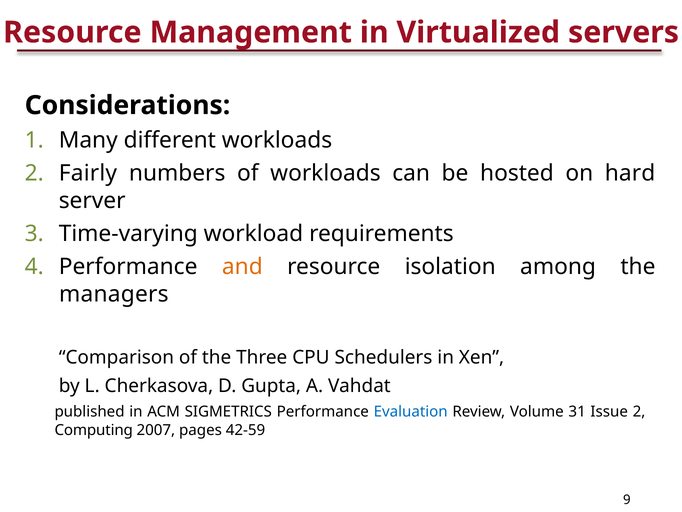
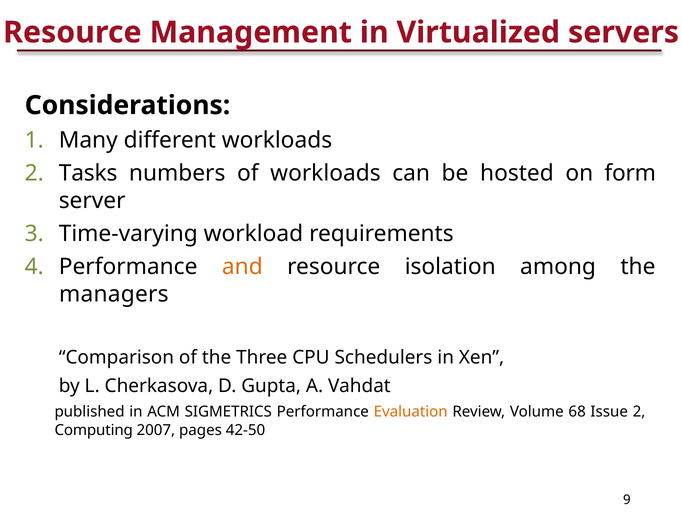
Fairly: Fairly -> Tasks (88, 173)
hard: hard -> form (630, 173)
Evaluation colour: blue -> orange (411, 411)
31: 31 -> 68 (577, 411)
42-59: 42-59 -> 42-50 (245, 430)
